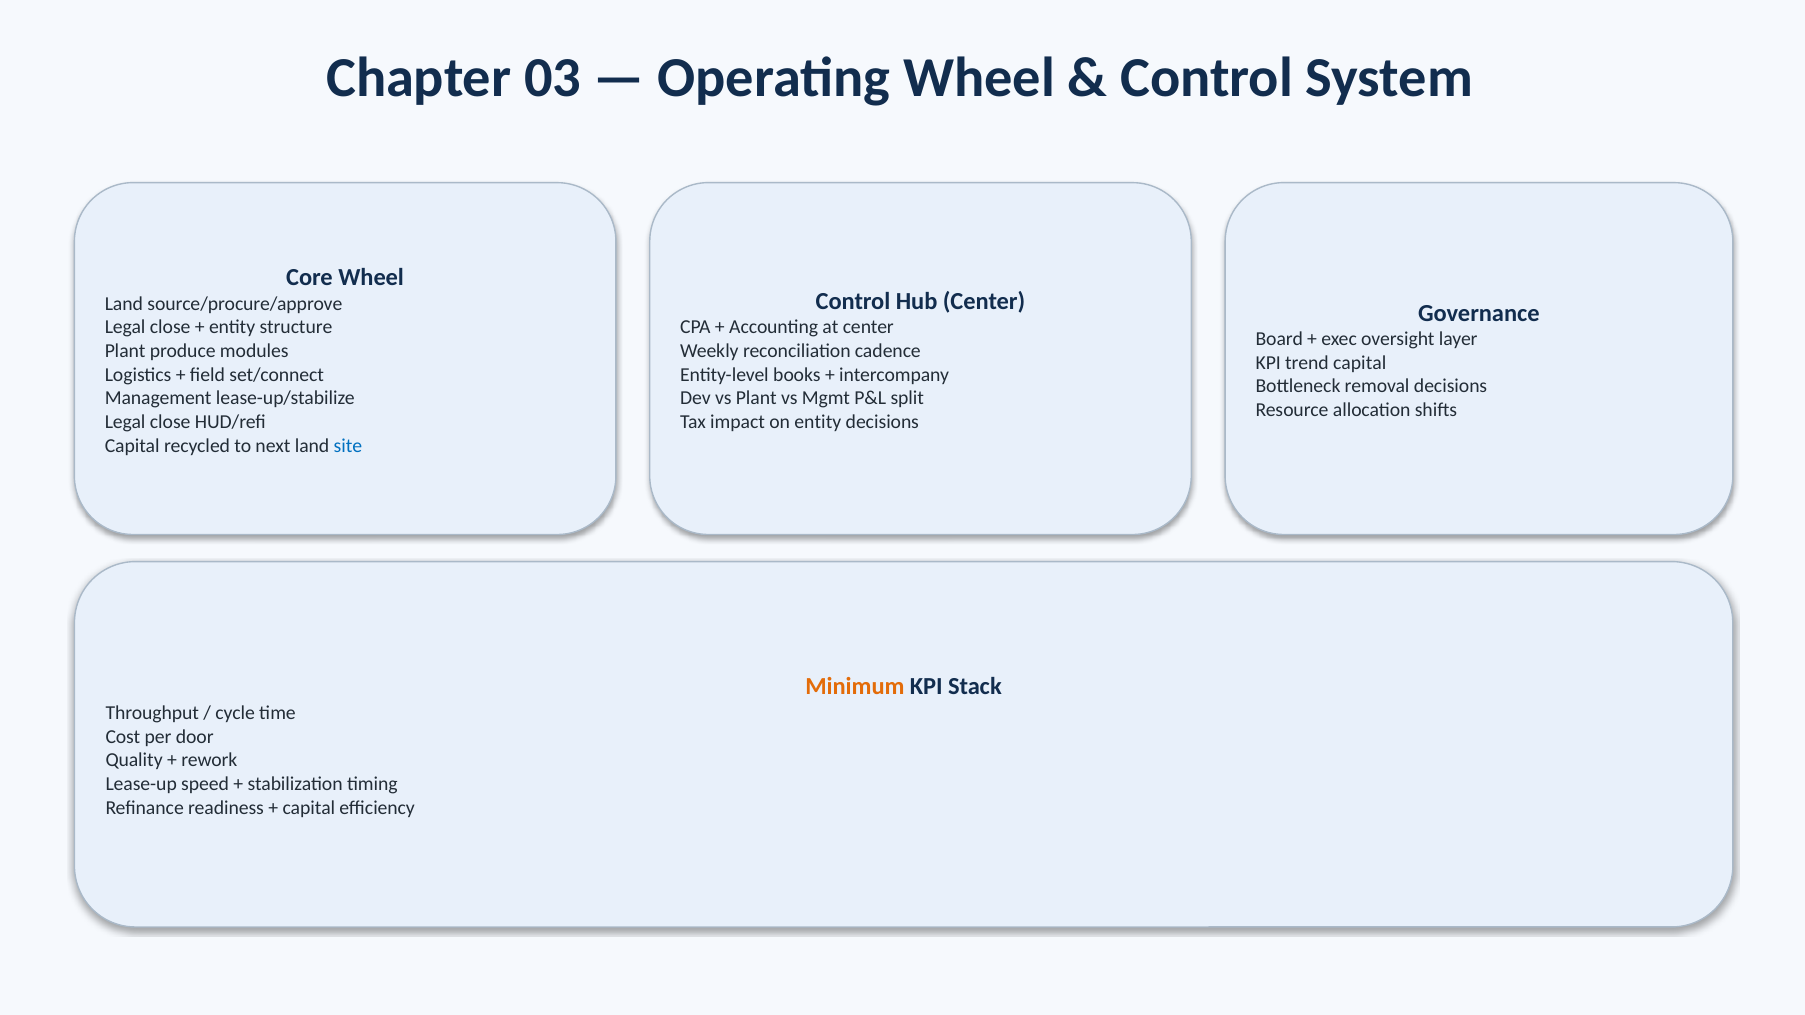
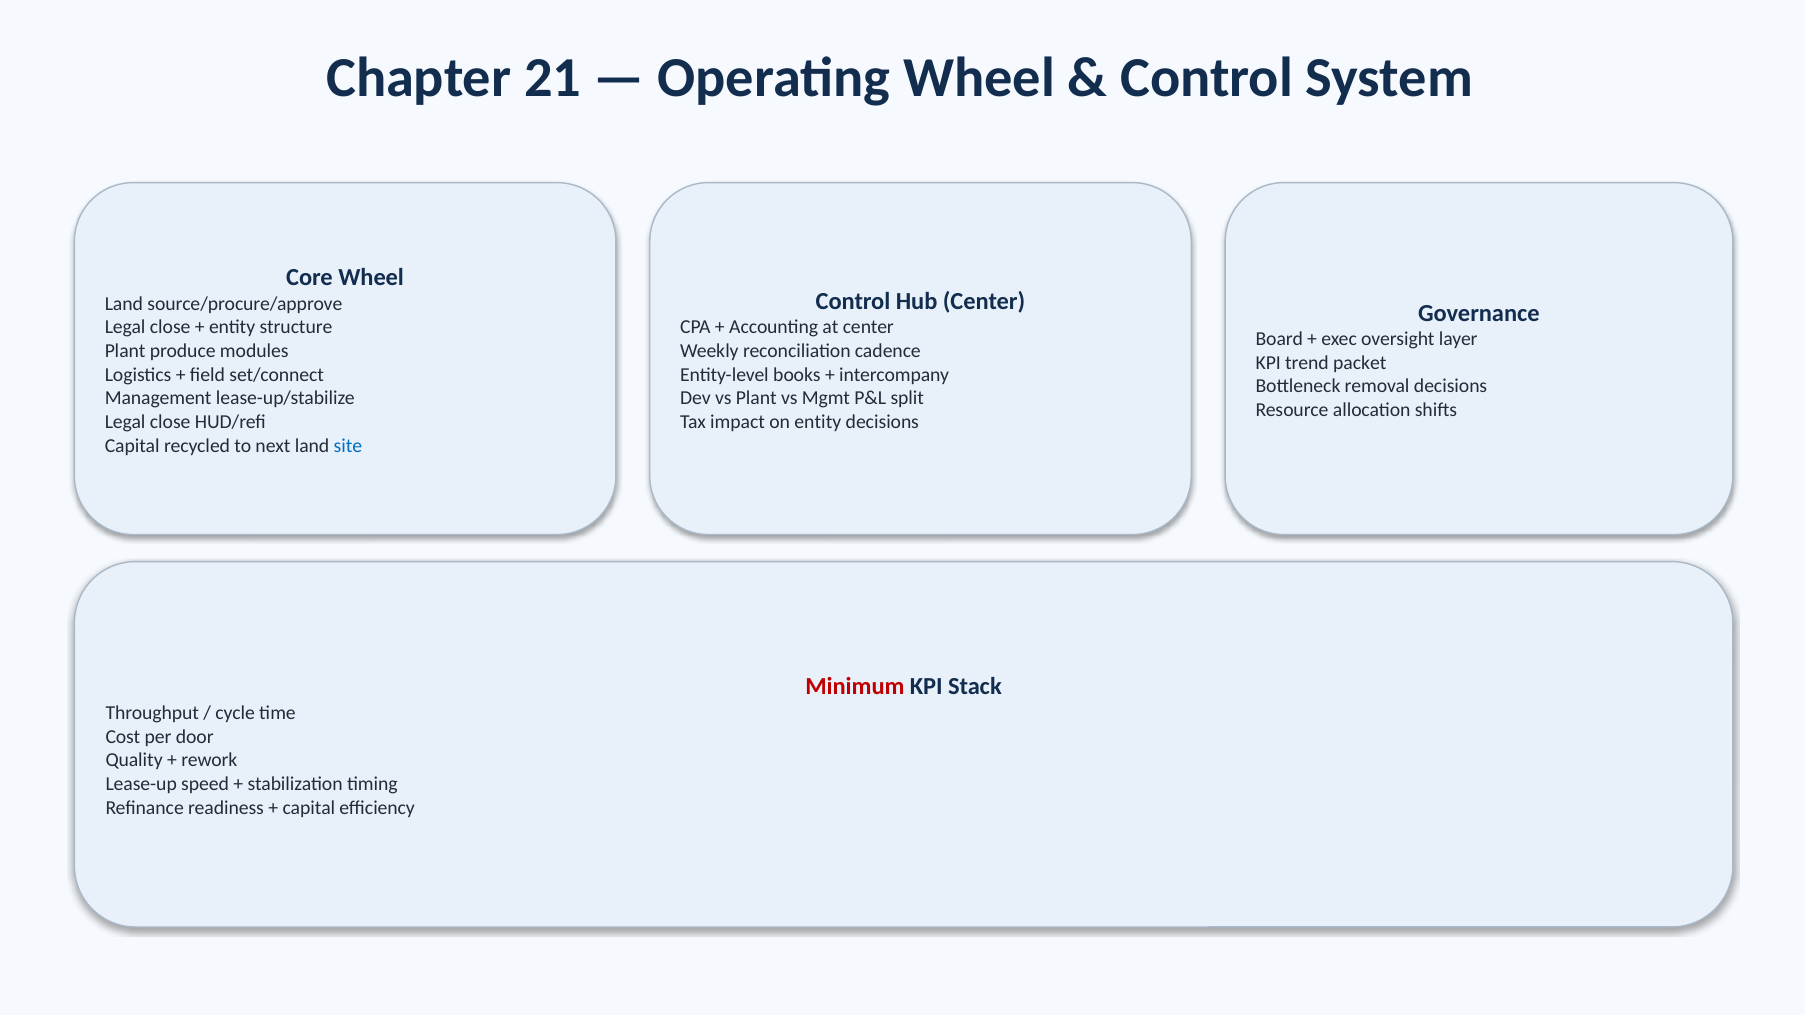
03: 03 -> 21 (553, 78)
trend capital: capital -> packet (1360, 363)
Minimum colour: orange -> red (855, 687)
